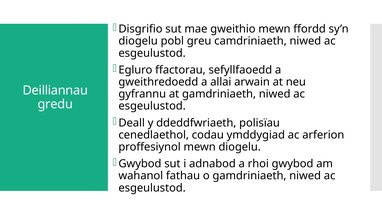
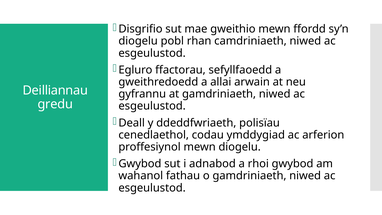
greu: greu -> rhan (199, 41)
